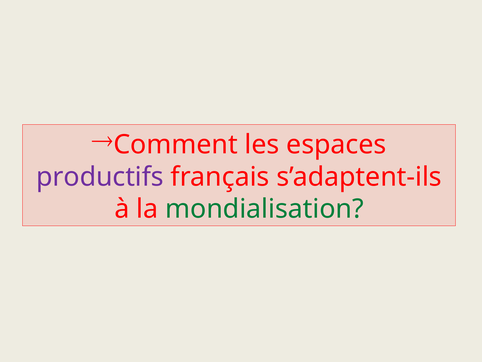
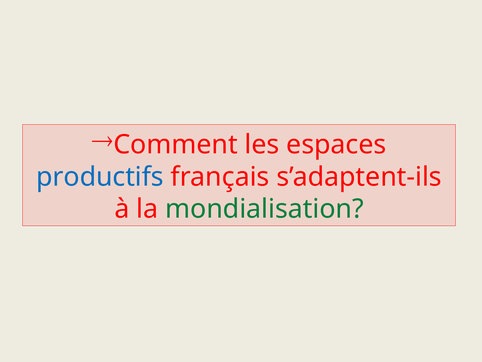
productifs colour: purple -> blue (100, 177)
